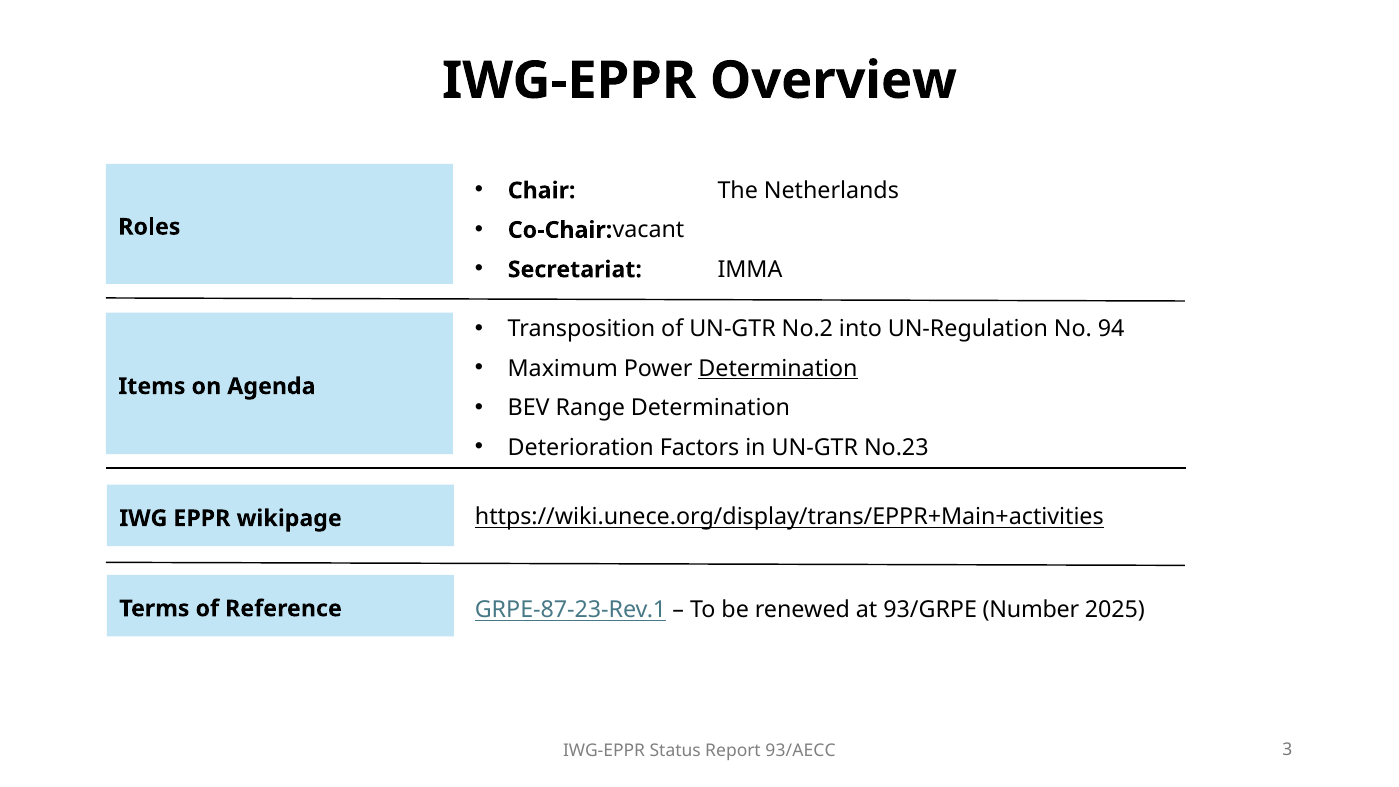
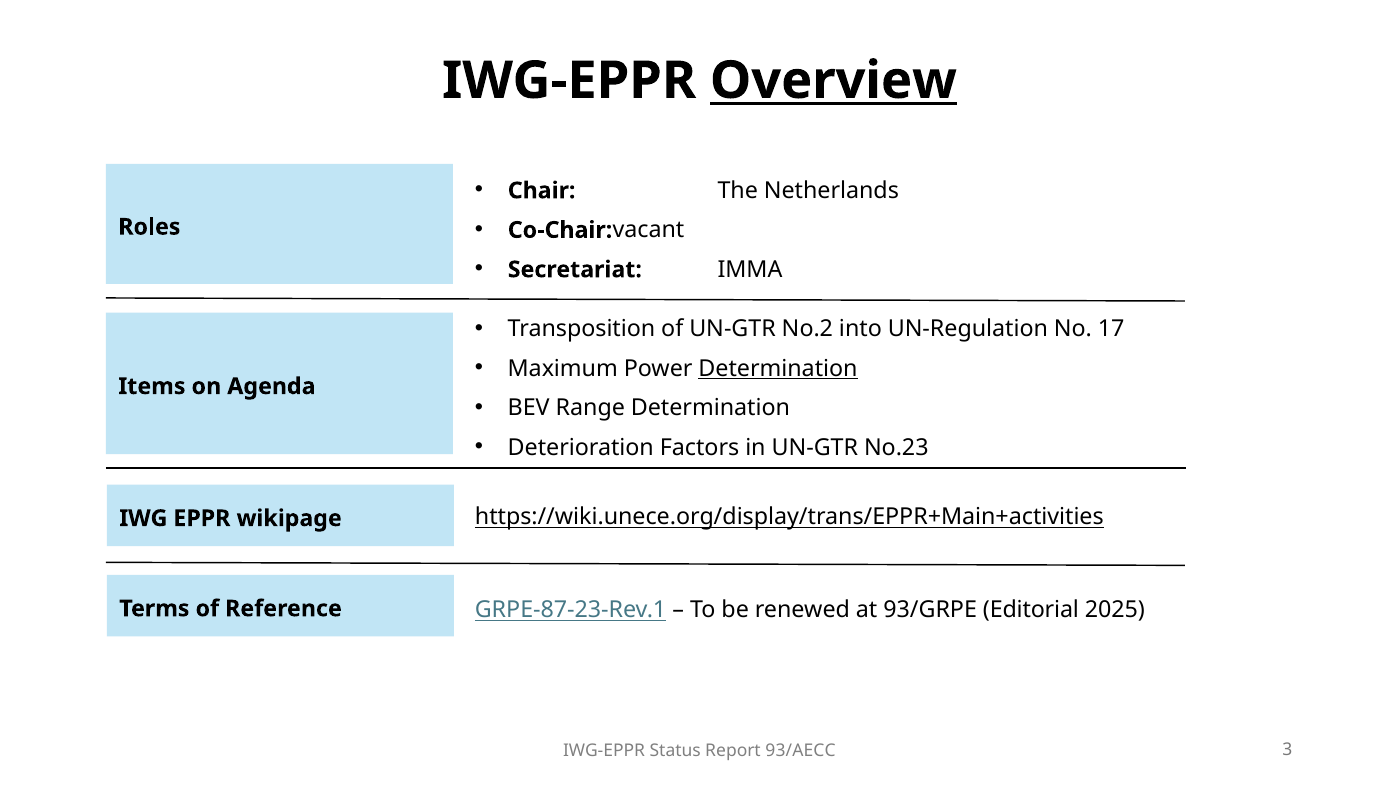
Overview underline: none -> present (833, 81)
94: 94 -> 17 (1111, 329)
Number: Number -> Editorial (1031, 610)
